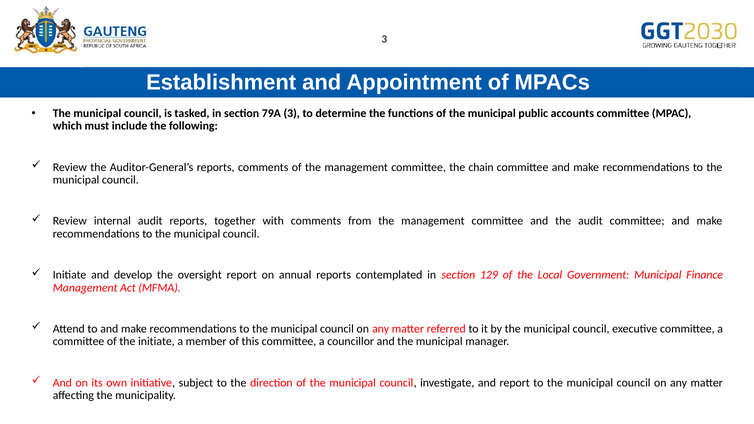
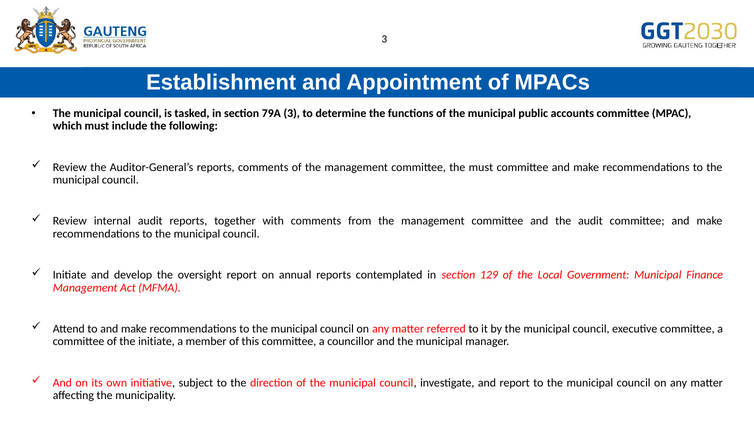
the chain: chain -> must (481, 167)
